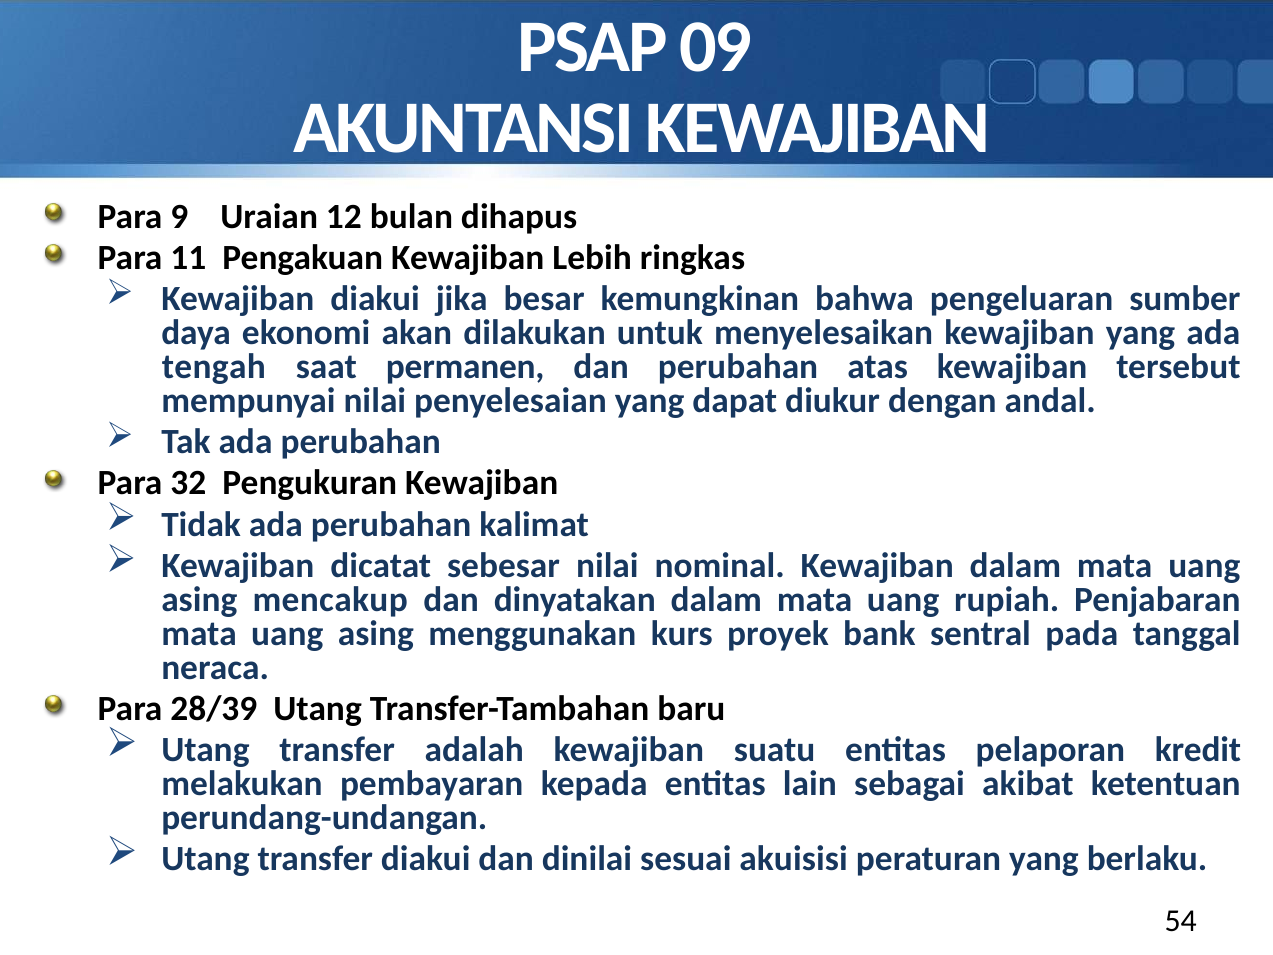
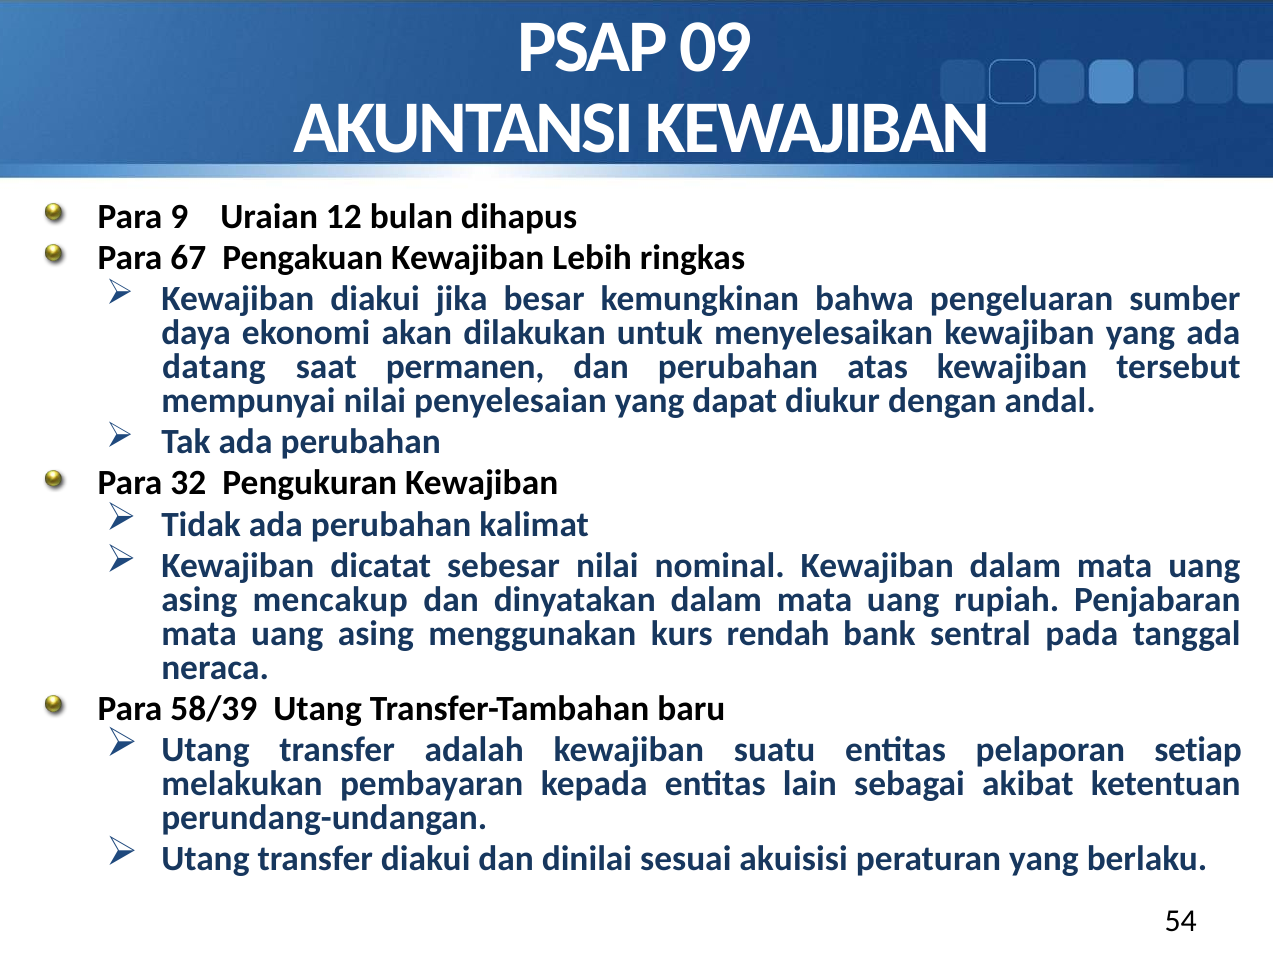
11: 11 -> 67 (188, 258)
tengah: tengah -> datang (214, 367)
proyek: proyek -> rendah (778, 633)
28/39: 28/39 -> 58/39 (214, 708)
kredit: kredit -> setiap (1198, 749)
